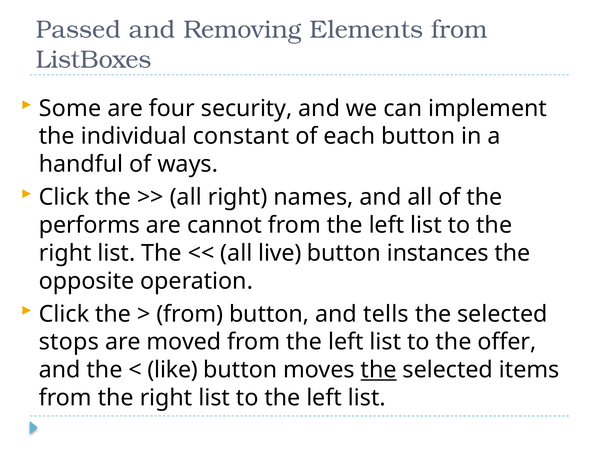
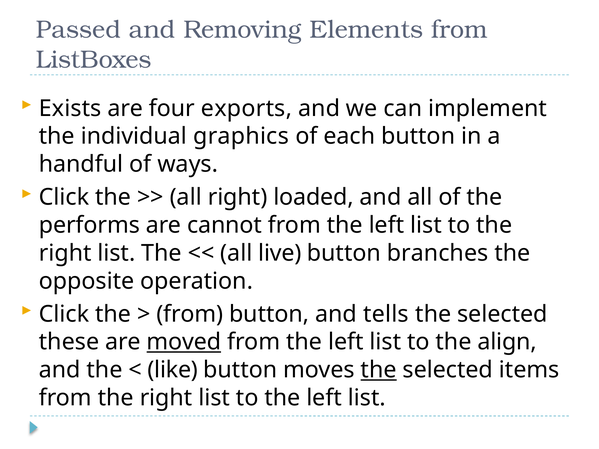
Some: Some -> Exists (70, 108)
security: security -> exports (246, 108)
constant: constant -> graphics (241, 136)
names: names -> loaded (314, 197)
instances: instances -> branches (438, 253)
stops: stops -> these (69, 342)
moved underline: none -> present (184, 342)
offer: offer -> align (507, 342)
